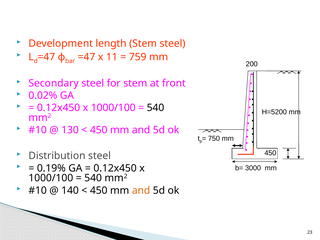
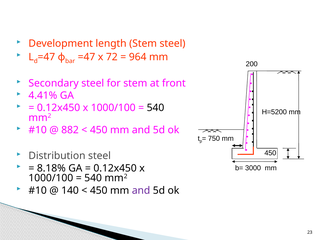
11: 11 -> 72 (112, 57)
759: 759 -> 964 (138, 57)
0.02%: 0.02% -> 4.41% (43, 96)
130: 130 -> 882 (70, 130)
0.19%: 0.19% -> 8.18% (51, 168)
and colour: orange -> purple (141, 190)
